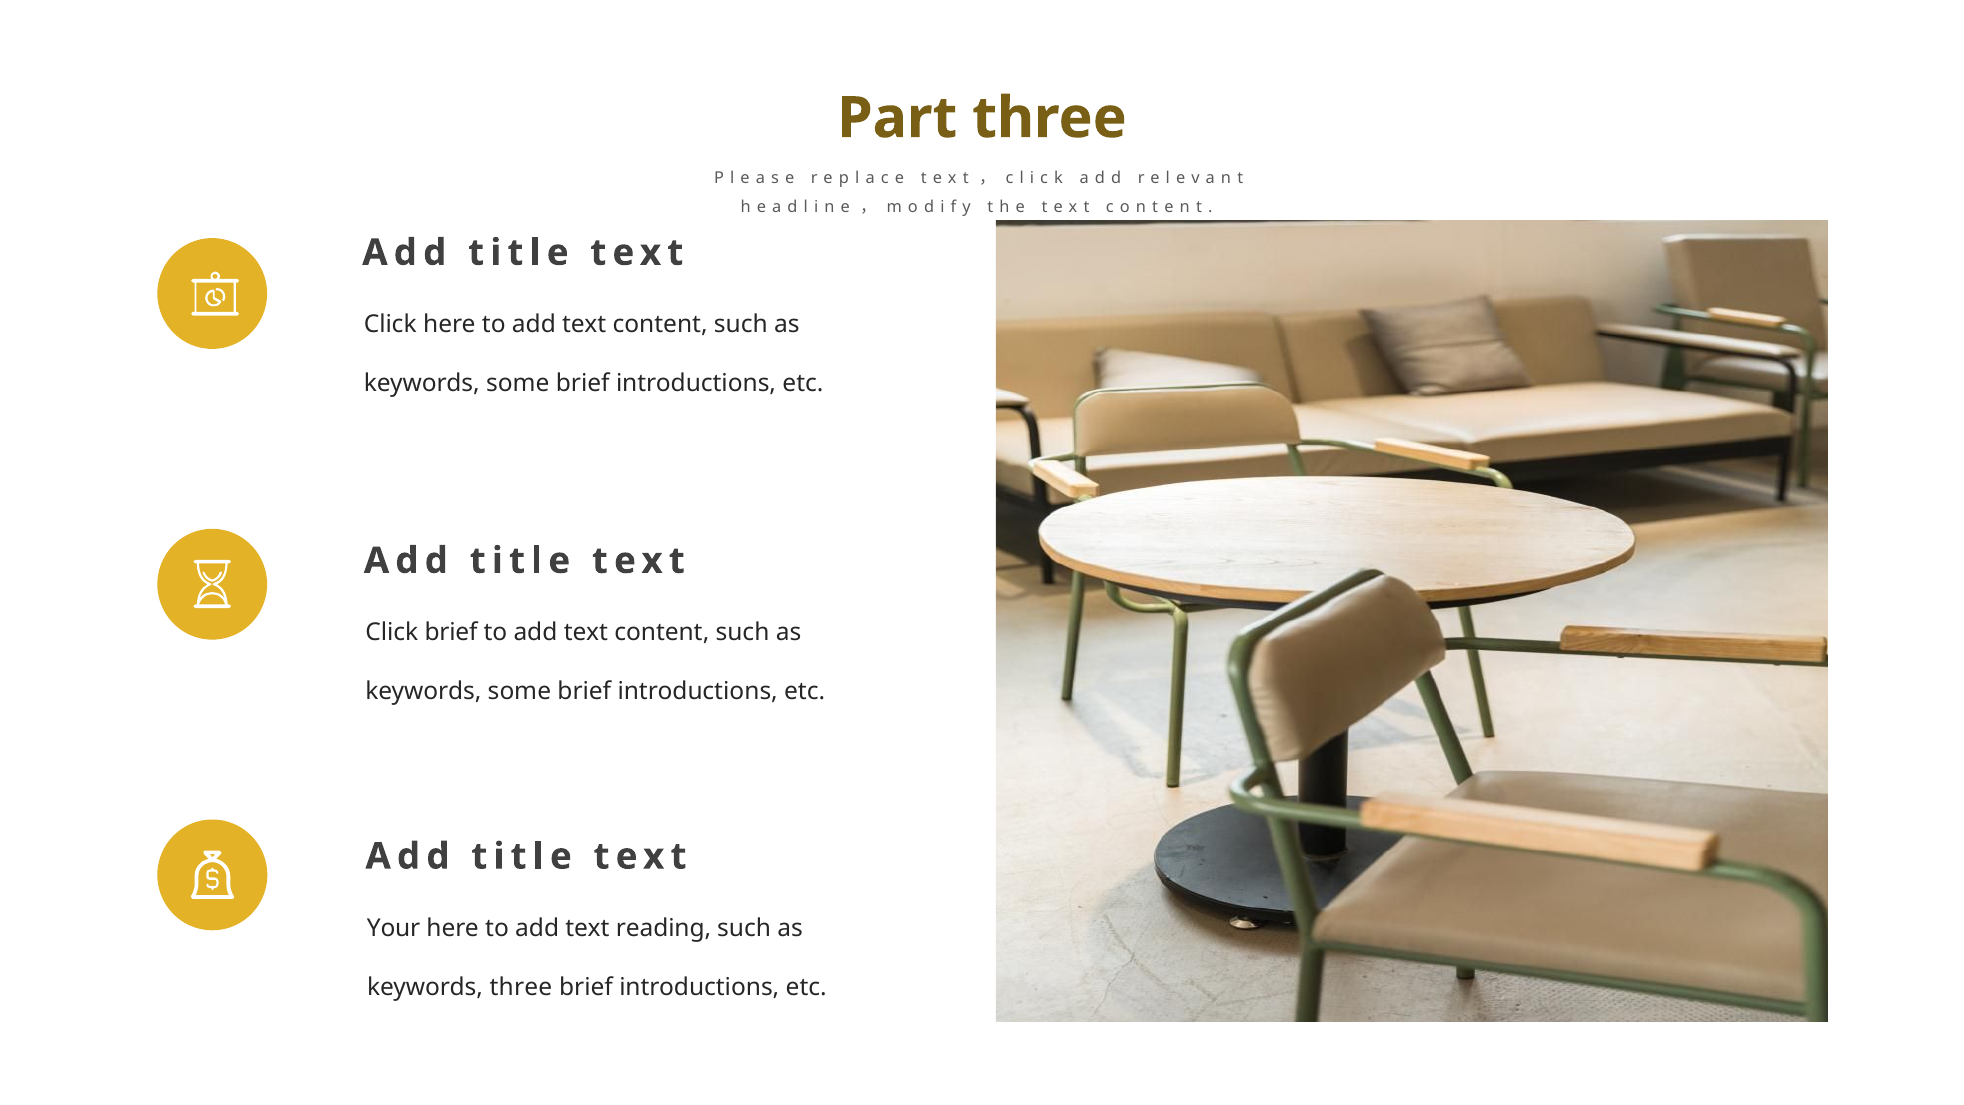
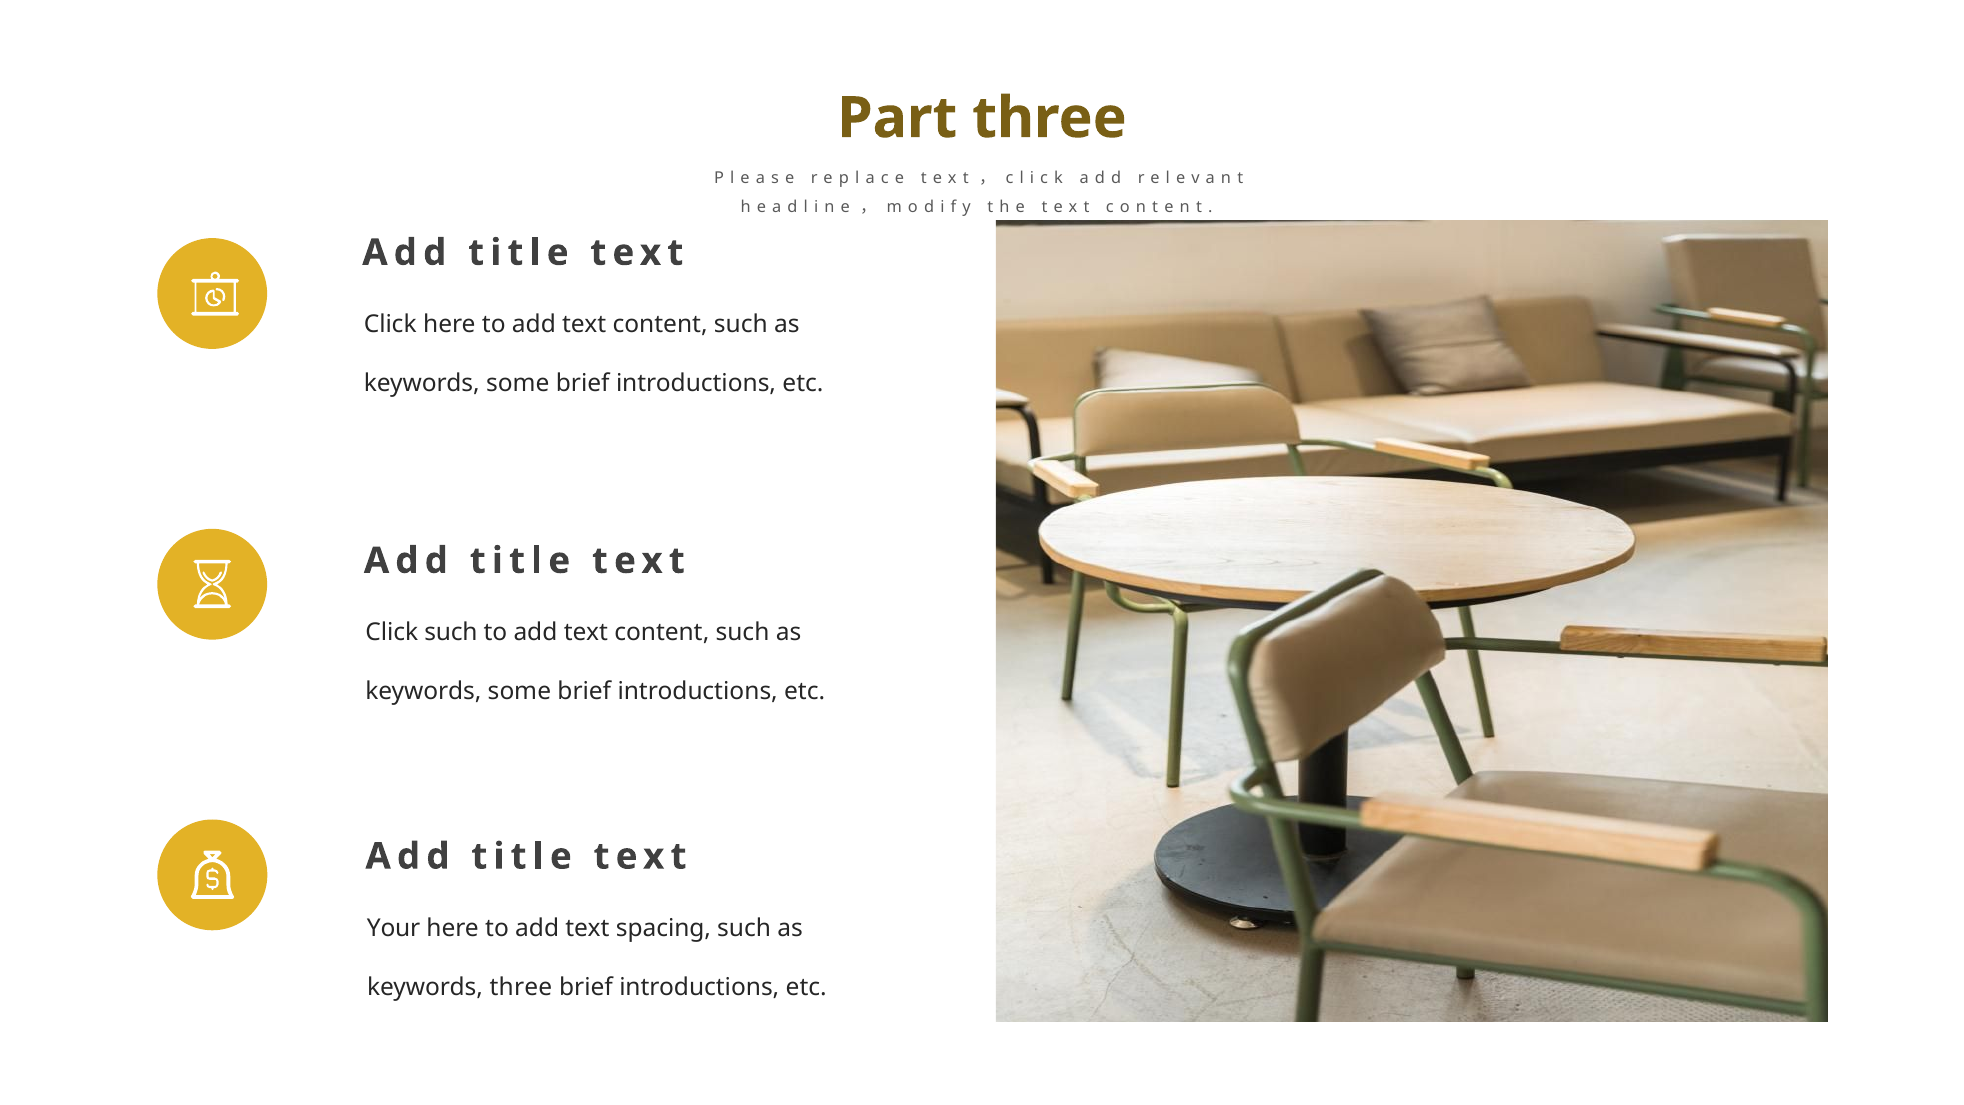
Click brief: brief -> such (451, 633)
reading: reading -> spacing (663, 928)
